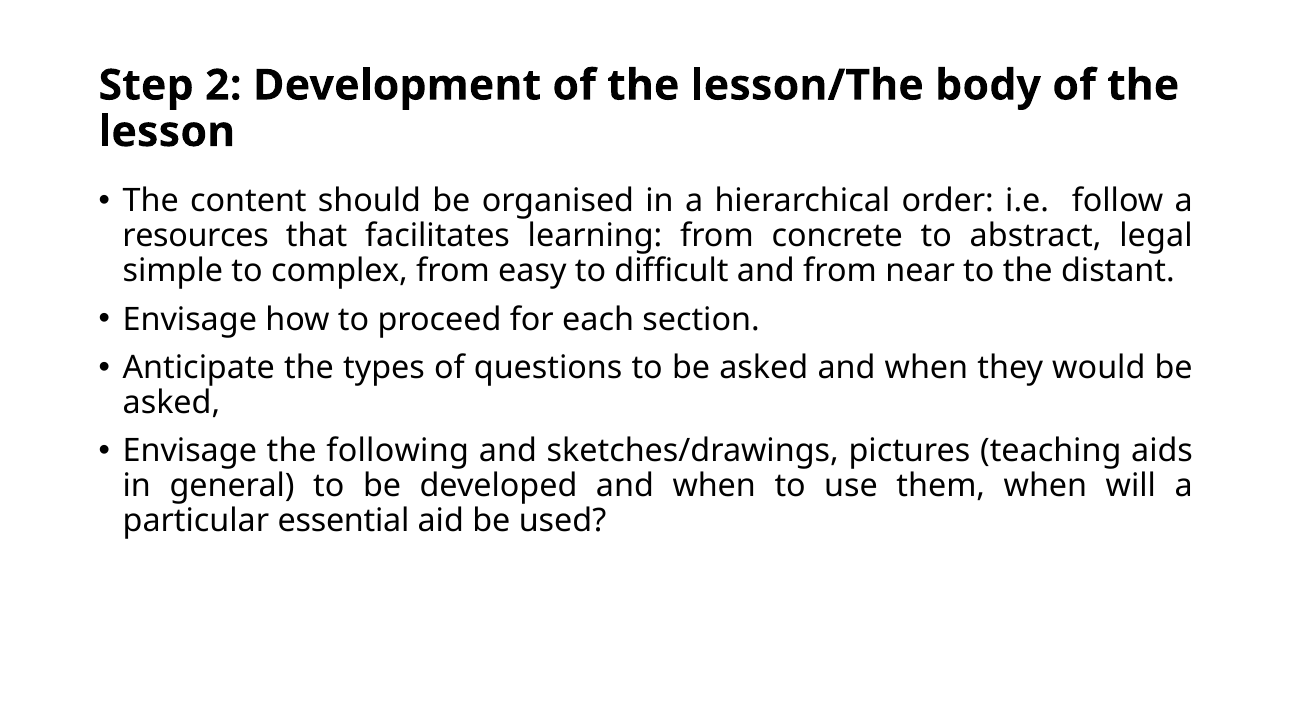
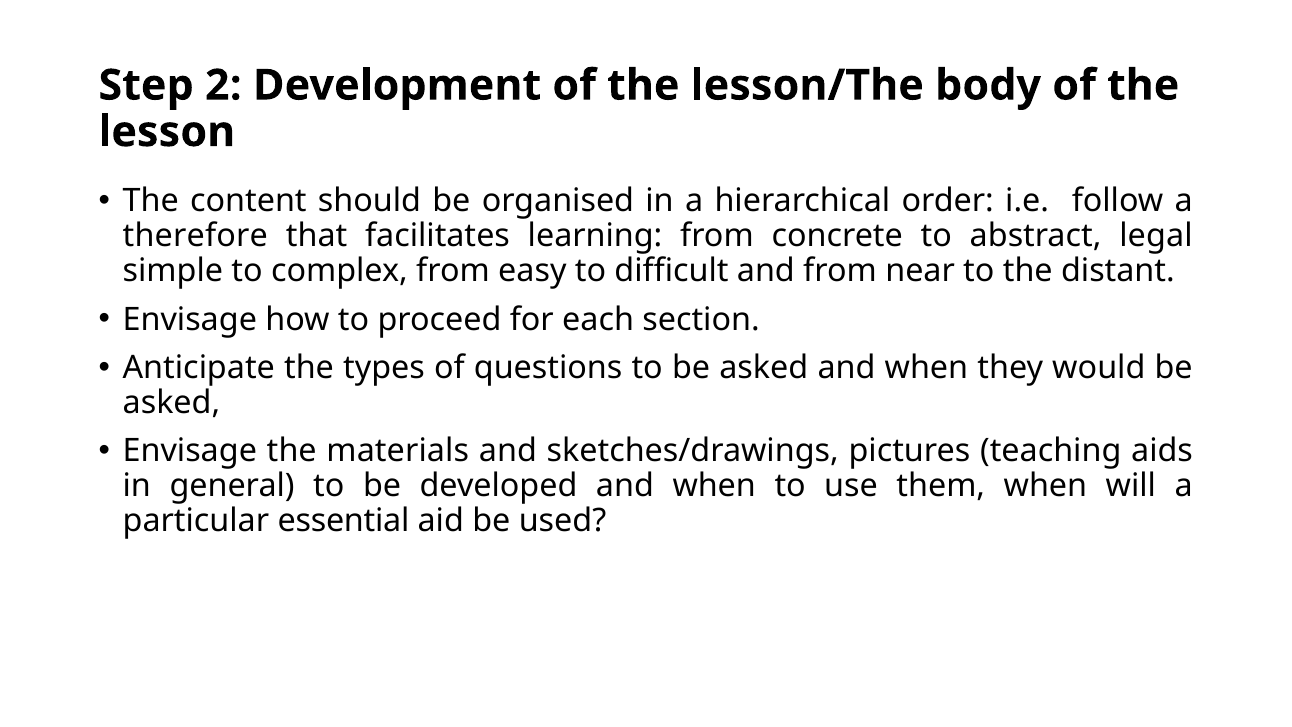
resources: resources -> therefore (195, 236)
following: following -> materials (398, 451)
